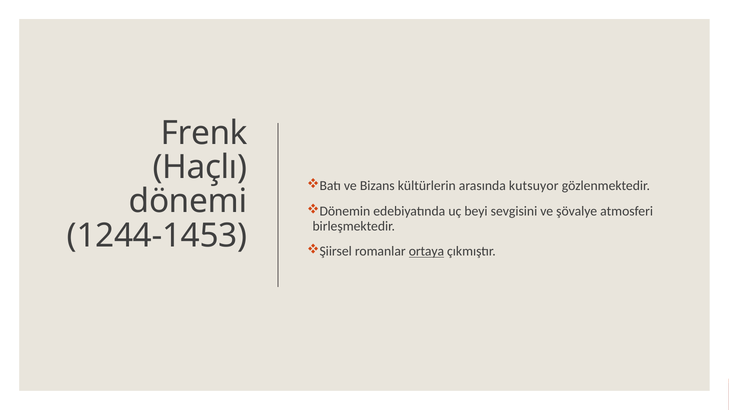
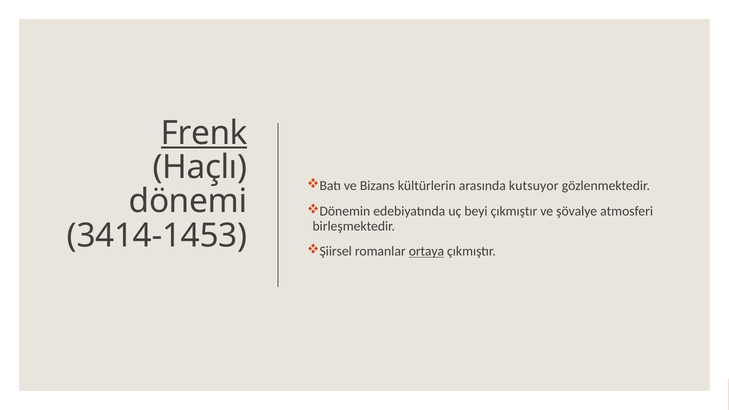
Frenk underline: none -> present (204, 133)
beyi sevgisini: sevgisini -> çıkmıştır (514, 211)
1244-1453: 1244-1453 -> 3414-1453 (157, 236)
